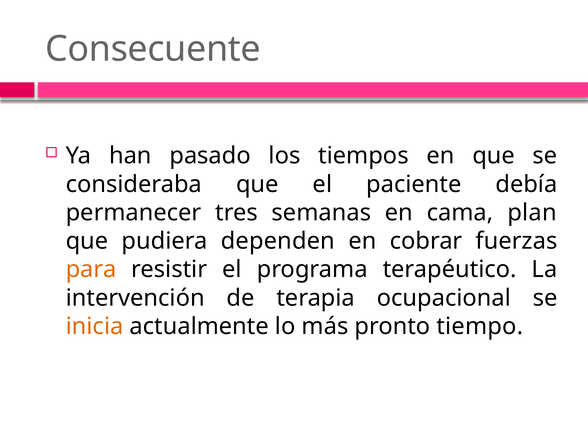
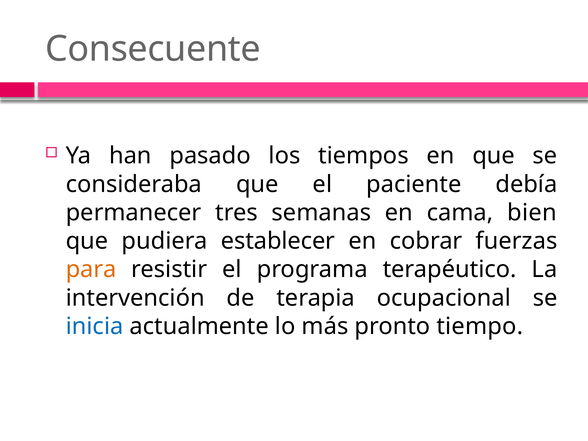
plan: plan -> bien (532, 213)
dependen: dependen -> establecer (278, 241)
inicia colour: orange -> blue (95, 326)
